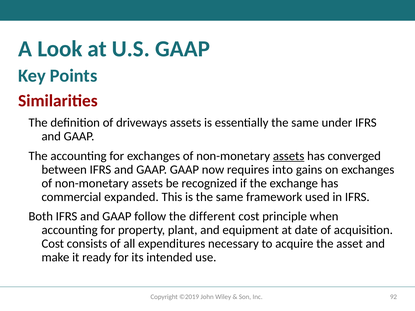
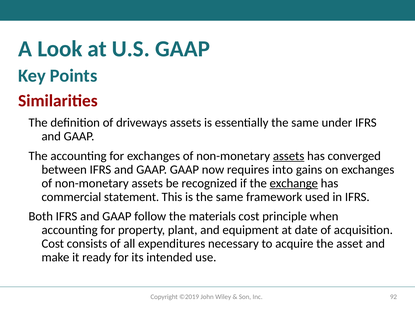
exchange underline: none -> present (294, 183)
expanded: expanded -> statement (132, 197)
different: different -> materials (212, 217)
